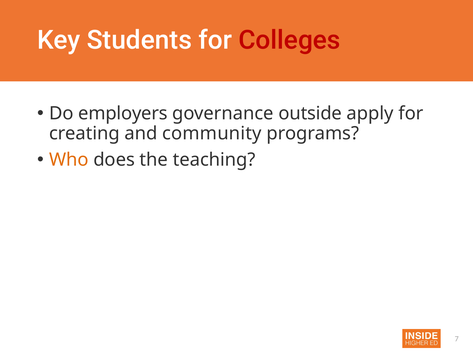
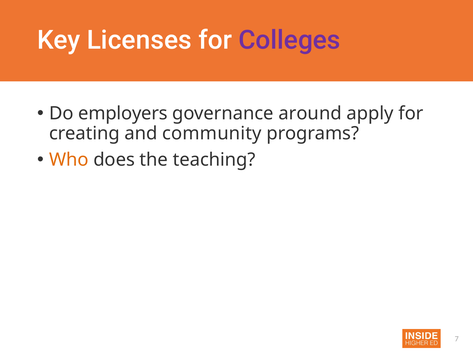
Students: Students -> Licenses (139, 40)
Colleges colour: red -> purple (290, 40)
outside: outside -> around (310, 113)
